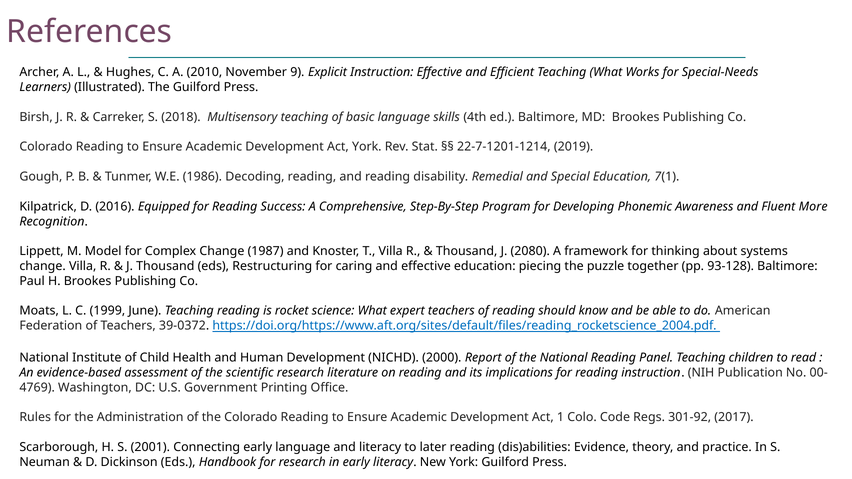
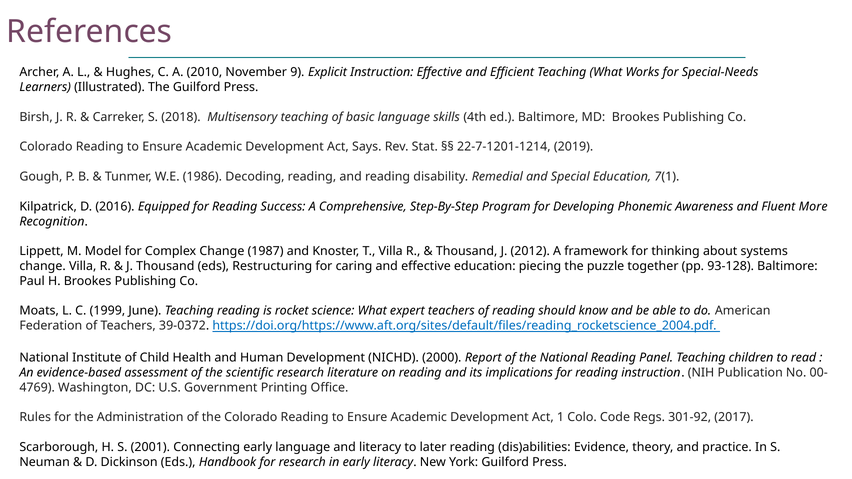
Act York: York -> Says (367, 147)
2080: 2080 -> 2012 (530, 251)
